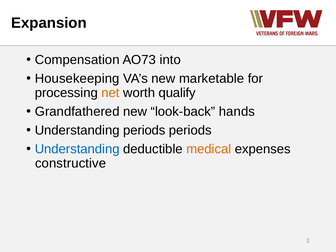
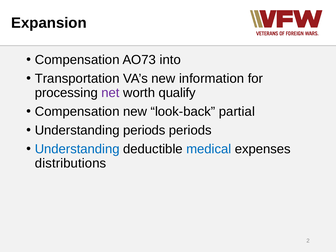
Housekeeping: Housekeeping -> Transportation (77, 79)
marketable: marketable -> information (212, 79)
net colour: orange -> purple (111, 93)
Grandfathered: Grandfathered -> Compensation (77, 112)
hands: hands -> partial (237, 112)
medical colour: orange -> blue (209, 149)
constructive: constructive -> distributions (71, 163)
